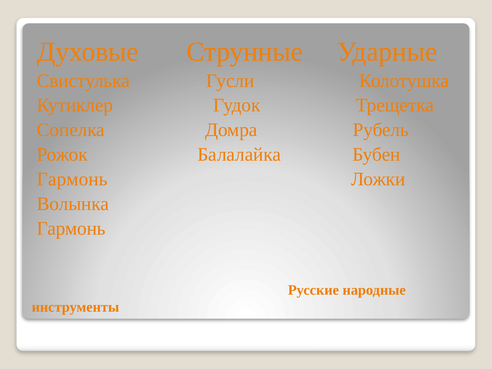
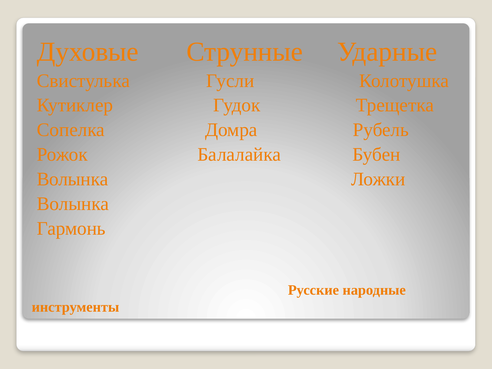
Гармонь: Гармонь -> Волынка (72, 179)
